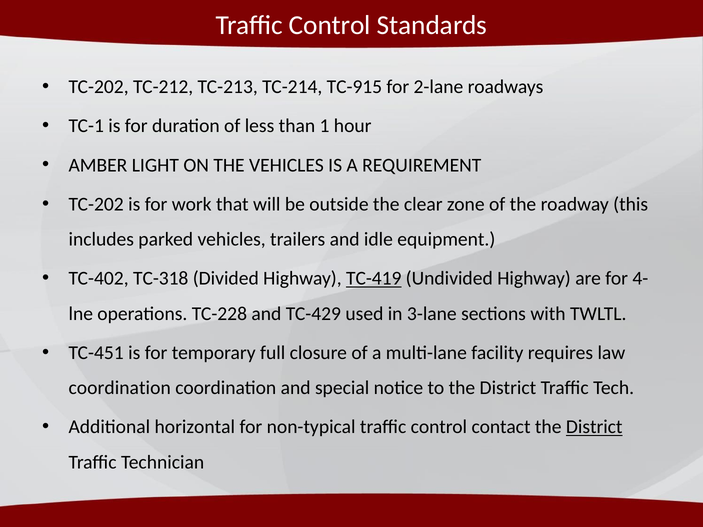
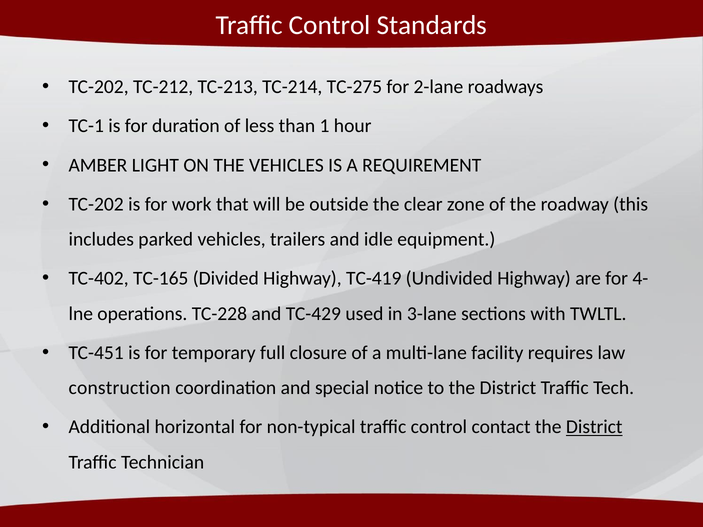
TC-915: TC-915 -> TC-275 (354, 87)
TC-318: TC-318 -> TC-165 (161, 279)
TC-419 underline: present -> none (374, 279)
coordination: coordination -> construction (120, 388)
